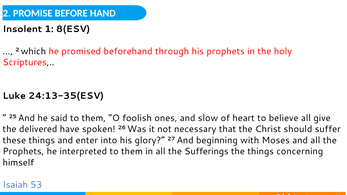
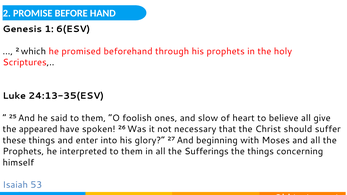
Insolent: Insolent -> Genesis (22, 29)
8(ESV: 8(ESV -> 6(ESV (73, 29)
delivered: delivered -> appeared (38, 129)
